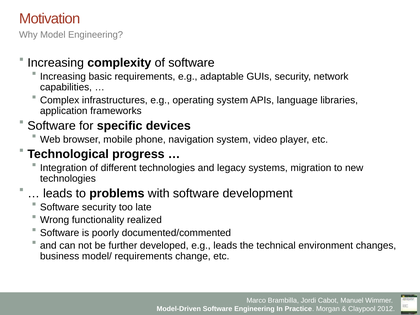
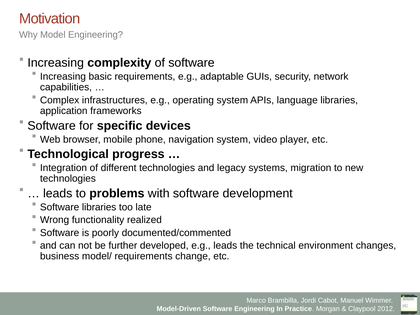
Software security: security -> libraries (99, 207)
